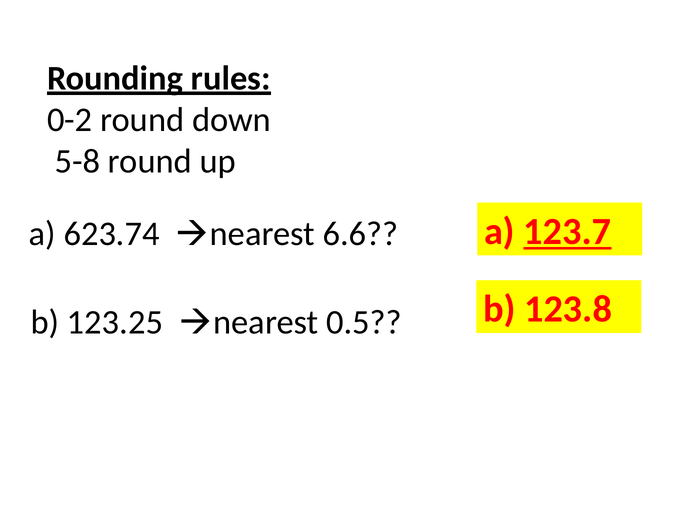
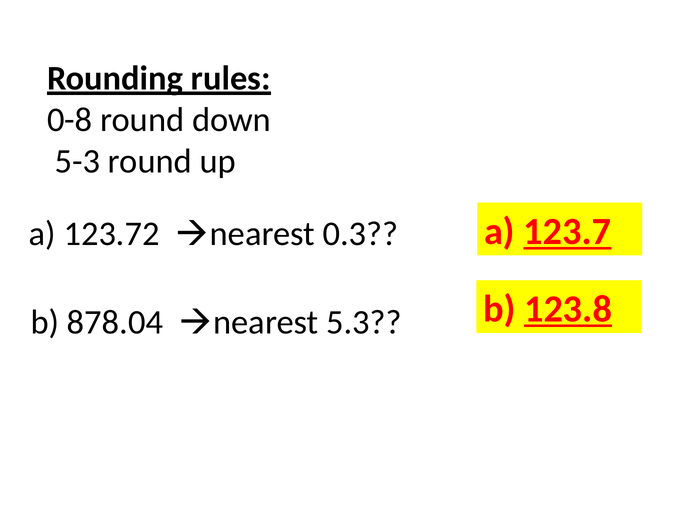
0-2: 0-2 -> 0-8 (70, 120)
5-8: 5-8 -> 5-3 (77, 161)
623.74: 623.74 -> 123.72 (112, 233)
6.6: 6.6 -> 0.3 (361, 233)
123.25: 123.25 -> 878.04 (115, 322)
0.5: 0.5 -> 5.3 (364, 322)
123.8 underline: none -> present (568, 309)
